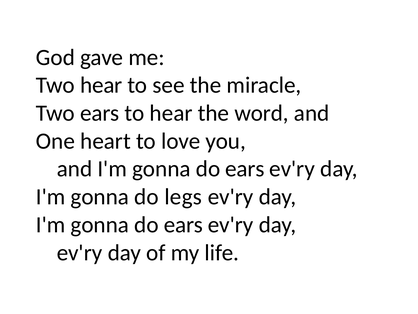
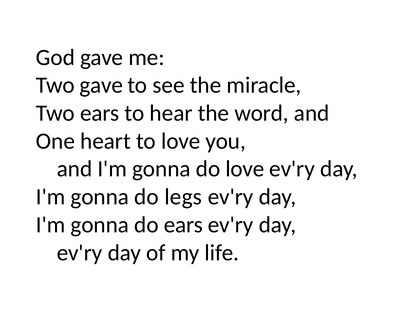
Two hear: hear -> gave (101, 85)
ears: ears -> love (245, 169)
